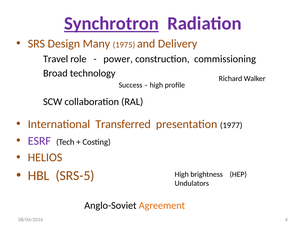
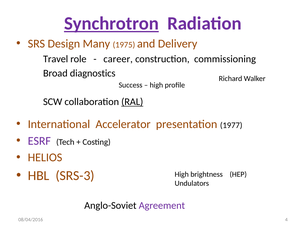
power: power -> career (118, 59)
technology: technology -> diagnostics (93, 73)
RAL underline: none -> present (132, 102)
Transferred: Transferred -> Accelerator (123, 124)
SRS-5: SRS-5 -> SRS-3 (75, 175)
Agreement colour: orange -> purple (162, 205)
